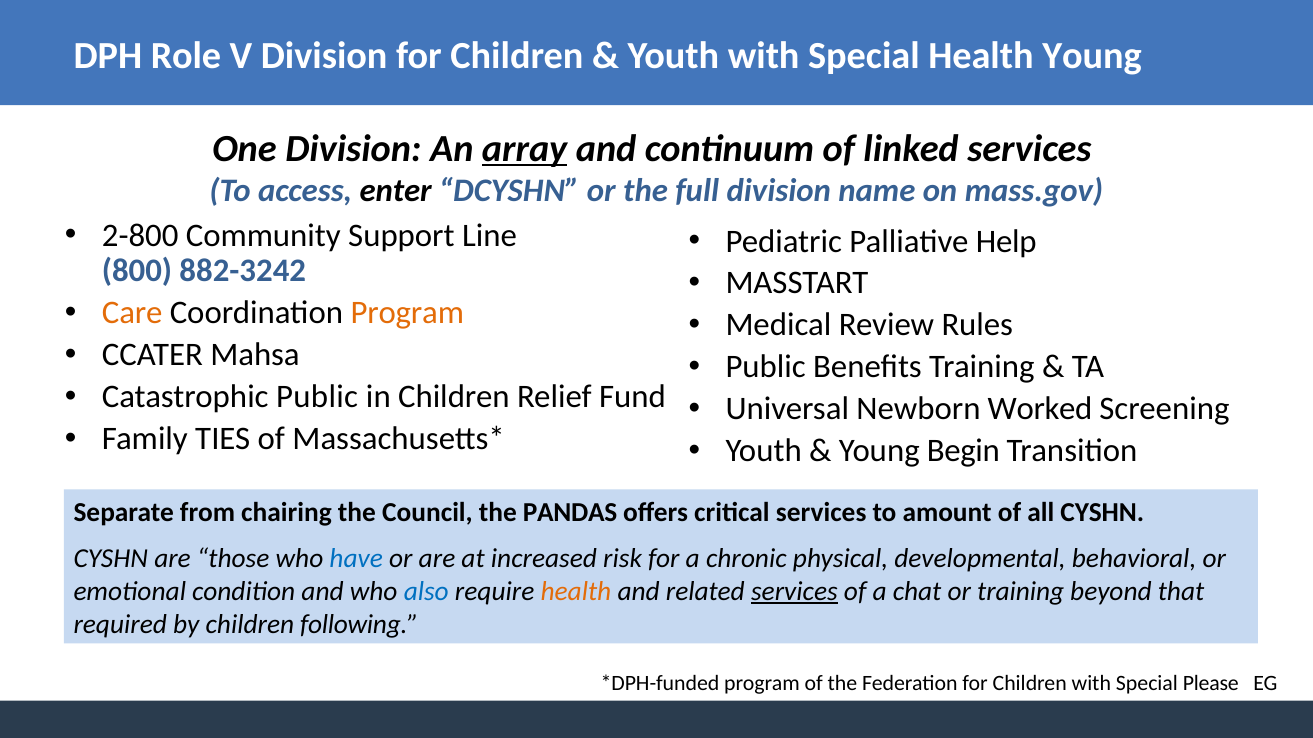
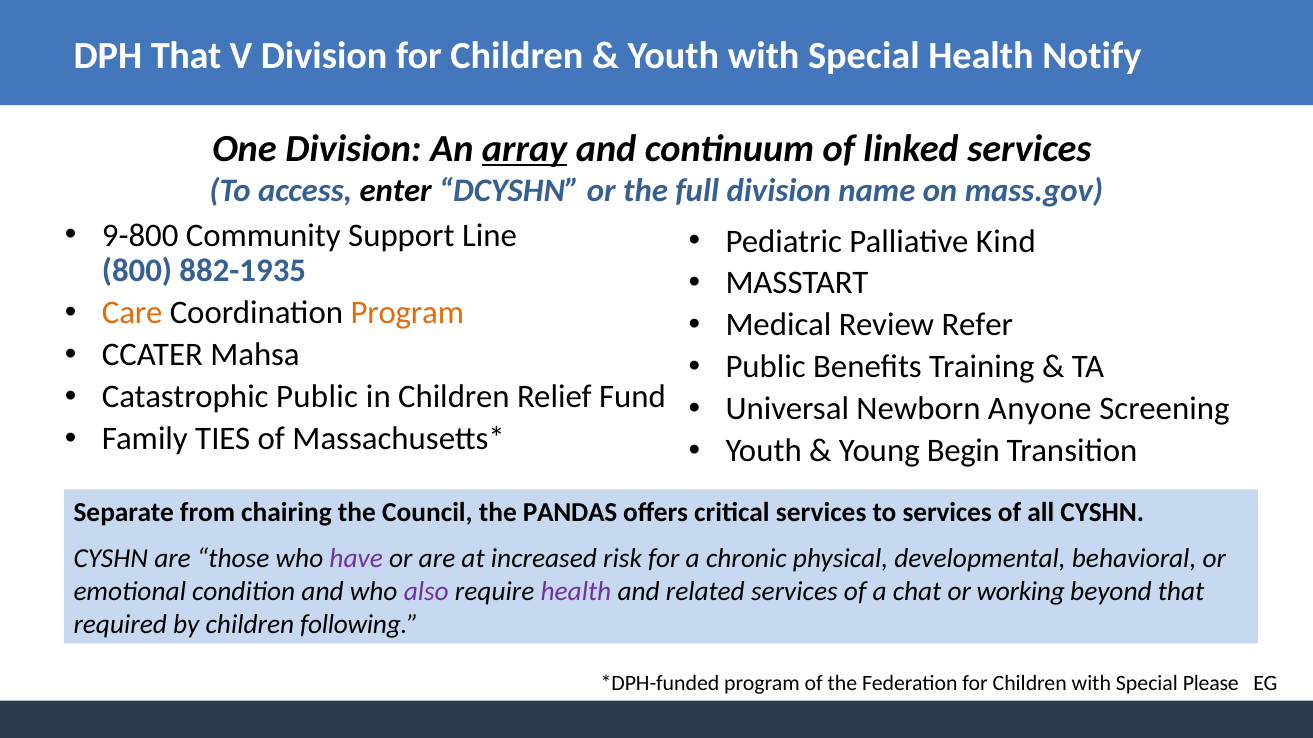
DPH Role: Role -> That (186, 56)
Health Young: Young -> Notify (1092, 56)
2-800: 2-800 -> 9-800 (140, 236)
Help: Help -> Kind (1006, 241)
882-3242: 882-3242 -> 882-1935 (243, 271)
Rules: Rules -> Refer (977, 325)
Worked: Worked -> Anyone (1040, 409)
to amount: amount -> services (947, 513)
have colour: blue -> purple (356, 559)
also colour: blue -> purple (426, 592)
health colour: orange -> purple (576, 592)
services underline: present -> none (794, 592)
or training: training -> working (1021, 592)
